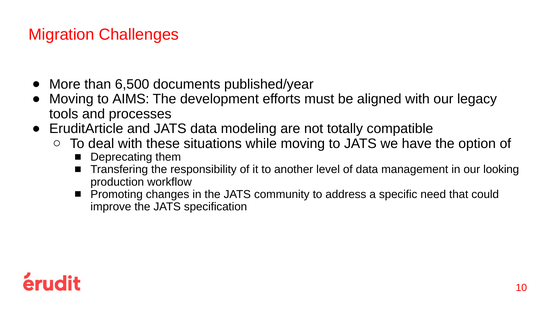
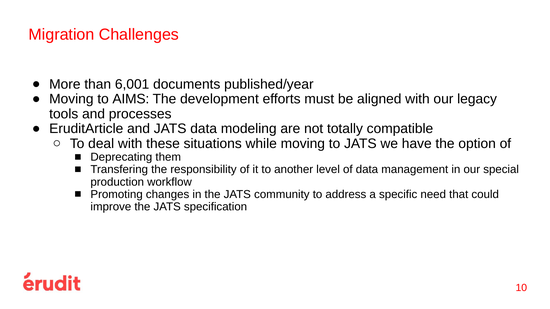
6,500: 6,500 -> 6,001 (132, 84)
looking: looking -> special (501, 170)
